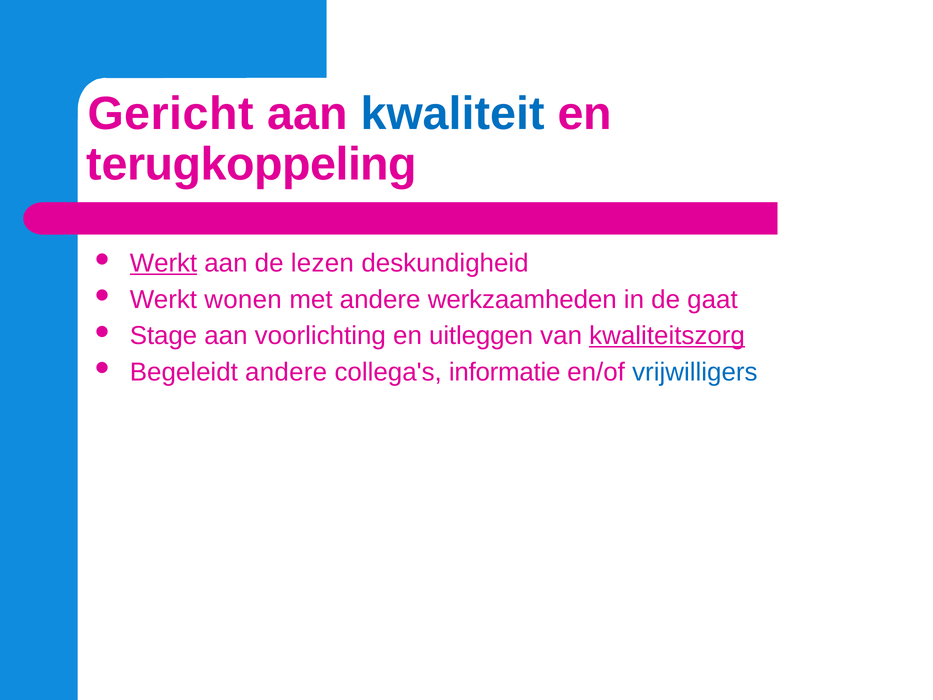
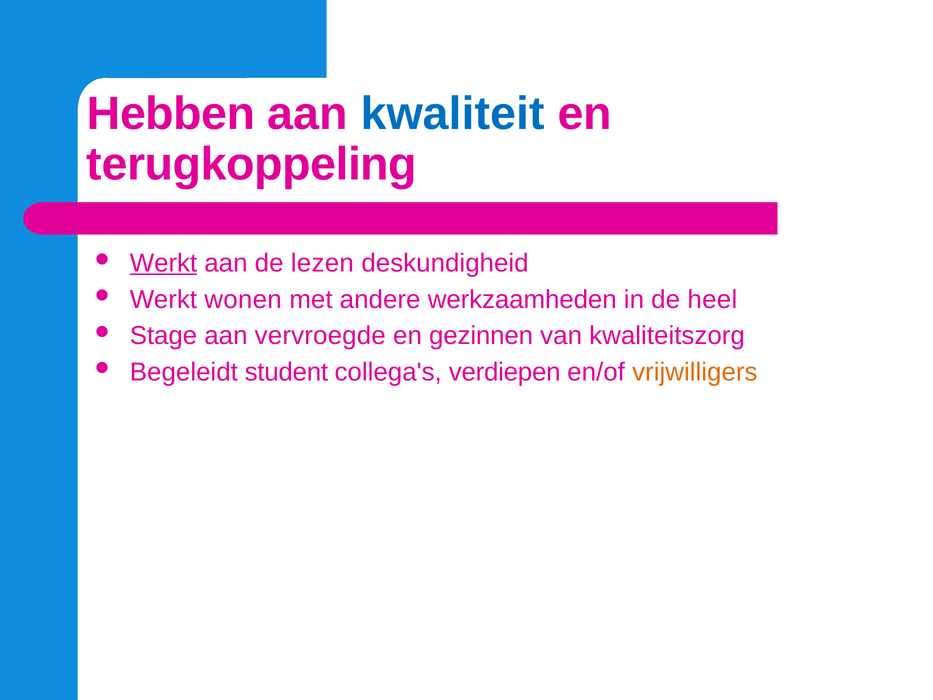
Gericht: Gericht -> Hebben (171, 114)
gaat: gaat -> heel (712, 299)
voorlichting: voorlichting -> vervroegde (320, 336)
uitleggen: uitleggen -> gezinnen (481, 336)
kwaliteitszorg underline: present -> none (667, 336)
Begeleidt andere: andere -> student (286, 372)
informatie: informatie -> verdiepen (505, 372)
vrijwilligers colour: blue -> orange (695, 372)
